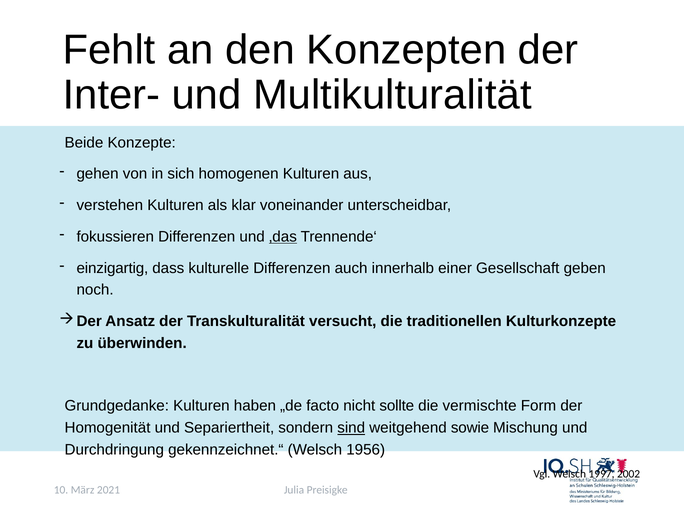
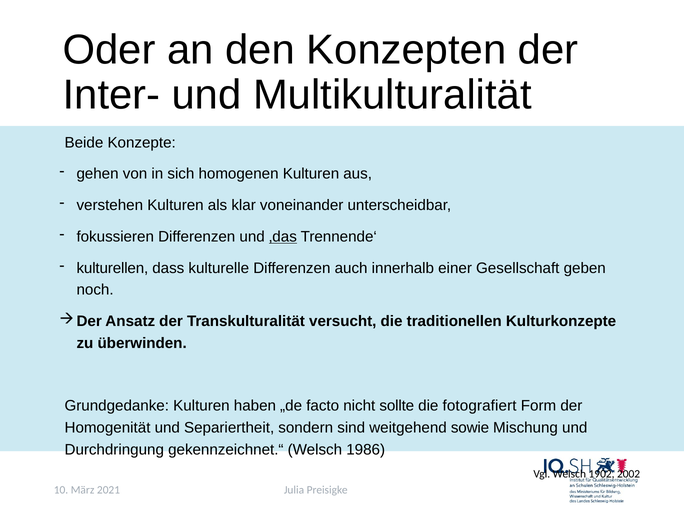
Fehlt: Fehlt -> Oder (109, 50)
einzigartig: einzigartig -> kulturellen (112, 268)
vermischte: vermischte -> fotografiert (480, 406)
sind underline: present -> none (351, 428)
1956: 1956 -> 1986 (366, 450)
1997: 1997 -> 1902 (602, 474)
